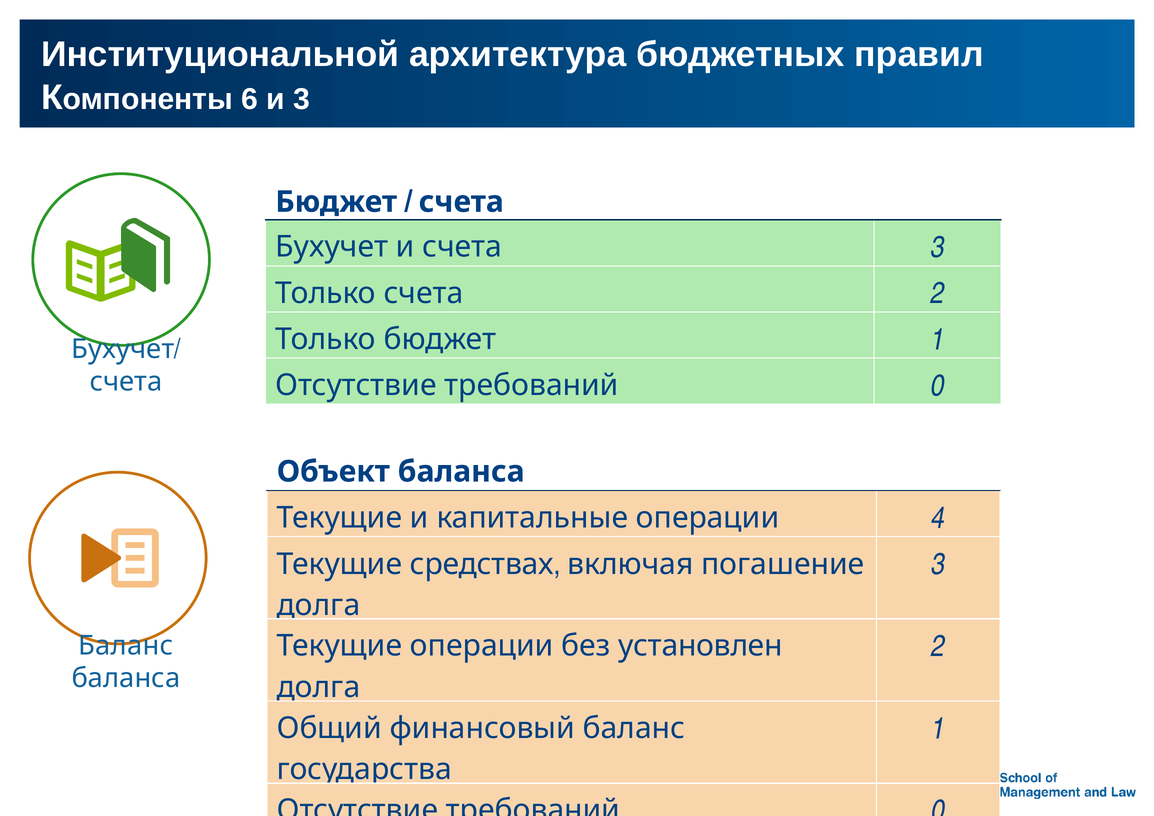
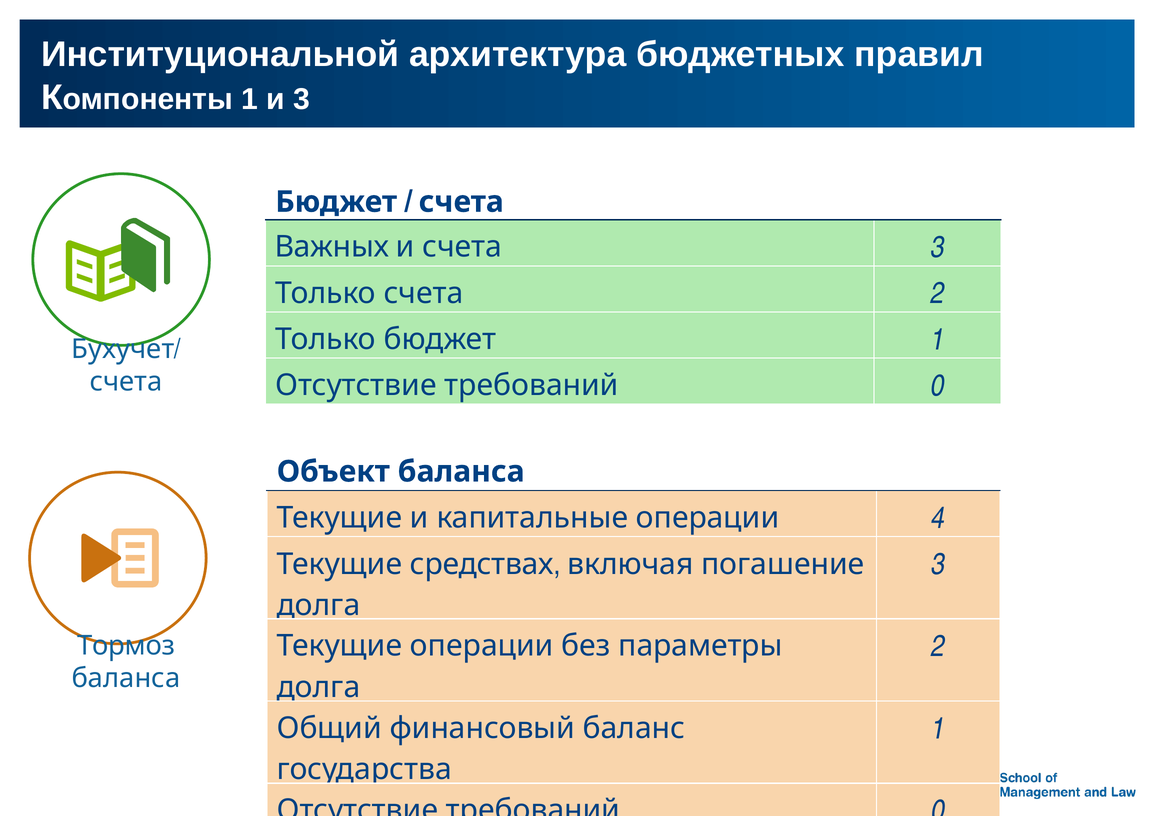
6: 6 -> 1 (250, 99)
Бухучет: Бухучет -> Важных (332, 247)
установлен: установлен -> параметры (700, 646)
Баланс: Баланс -> Тормоз (126, 645)
